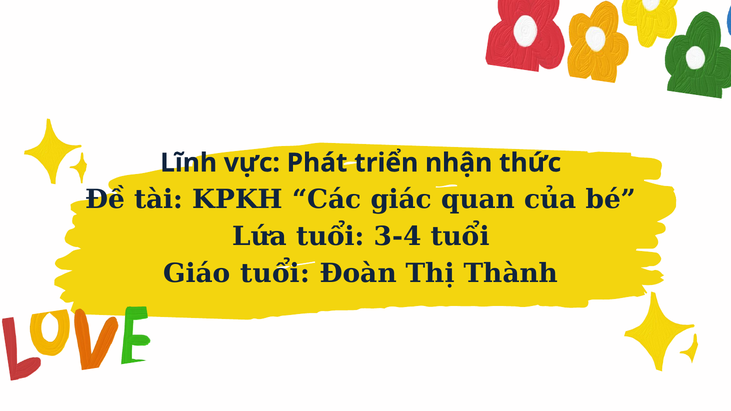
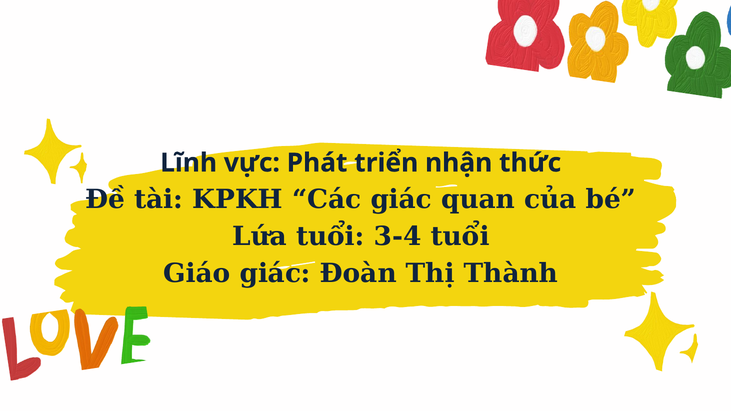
Giáo tuổi: tuổi -> giác (275, 274)
